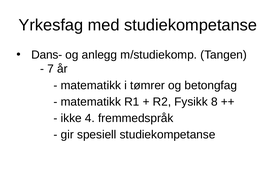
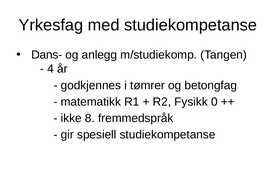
7: 7 -> 4 (51, 69)
matematikk: matematikk -> godkjennes (91, 85)
8: 8 -> 0 (214, 102)
4: 4 -> 8 (90, 118)
